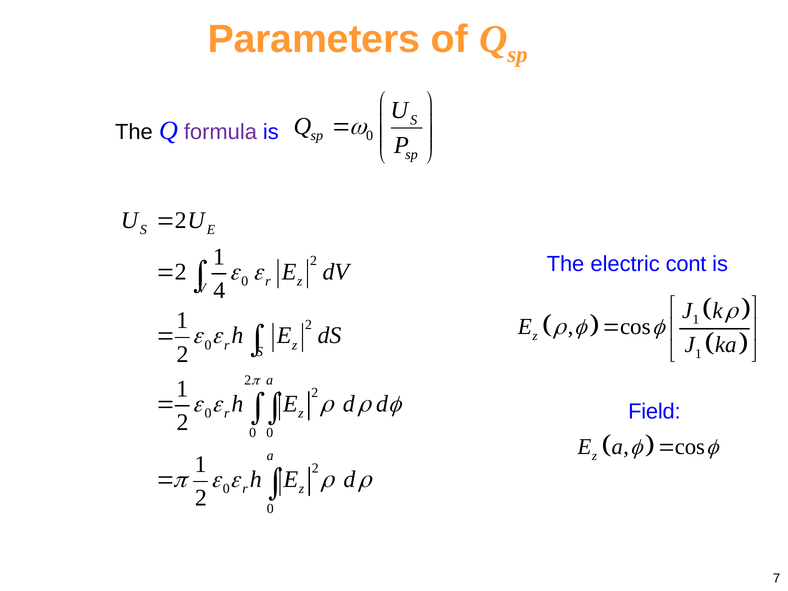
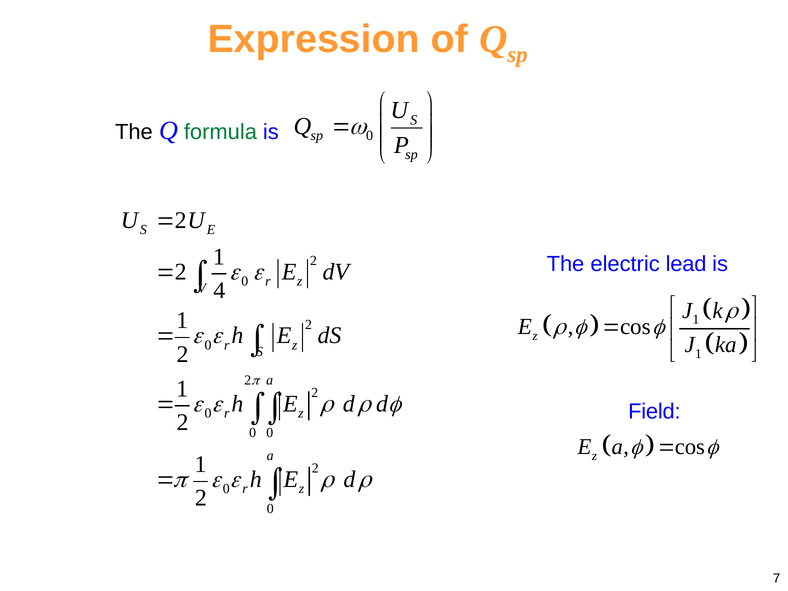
Parameters: Parameters -> Expression (314, 39)
formula colour: purple -> green (220, 132)
cont: cont -> lead (686, 264)
